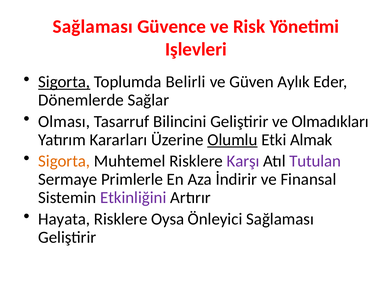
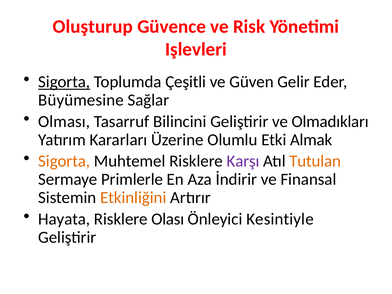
Sağlaması: Sağlaması -> Oluşturup (93, 26)
Belirli: Belirli -> Çeşitli (186, 82)
Aylık: Aylık -> Gelir (294, 82)
Dönemlerde: Dönemlerde -> Büyümesine (81, 100)
Olumlu underline: present -> none (232, 140)
Tutulan colour: purple -> orange (315, 161)
Etkinliğini colour: purple -> orange (133, 198)
Oysa: Oysa -> Olası (168, 219)
Önleyici Sağlaması: Sağlaması -> Kesintiyle (280, 219)
